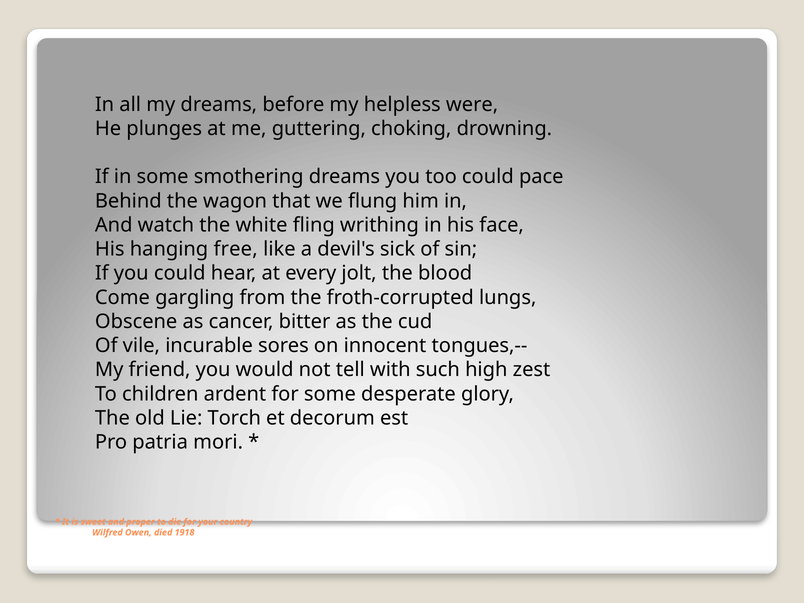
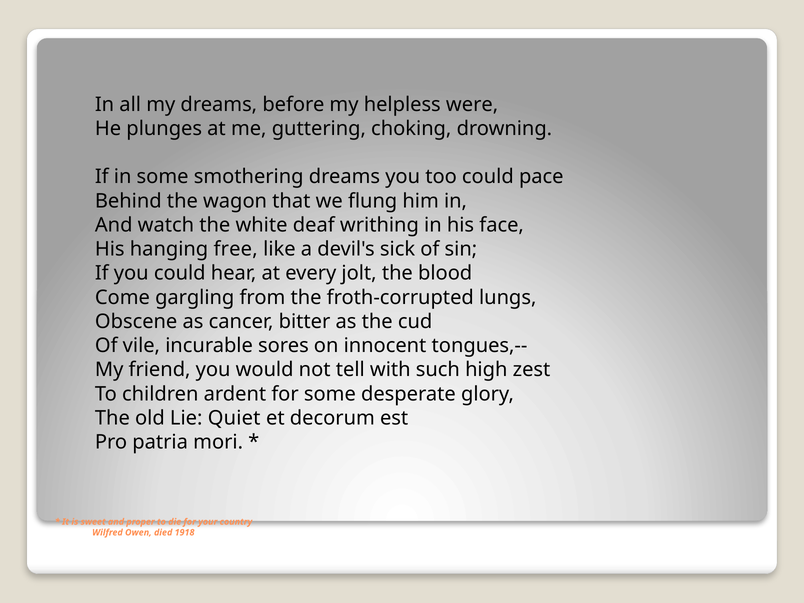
fling: fling -> deaf (314, 225)
Torch: Torch -> Quiet (234, 418)
